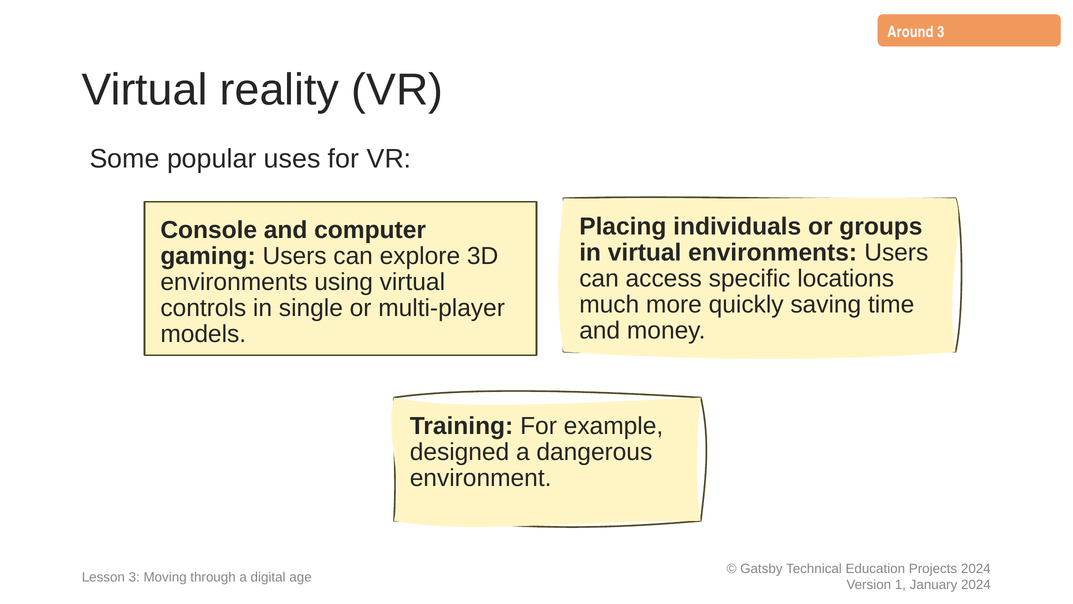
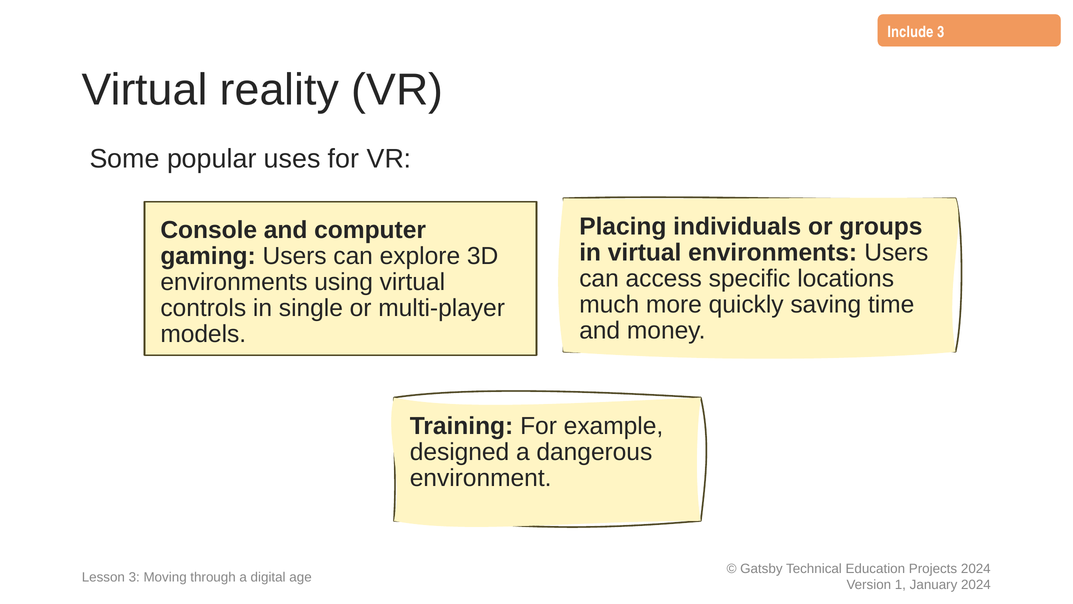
Around: Around -> Include (910, 32)
